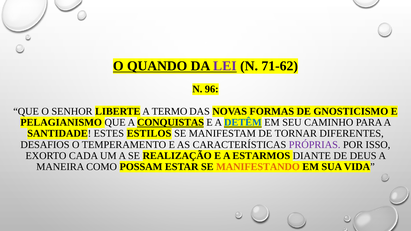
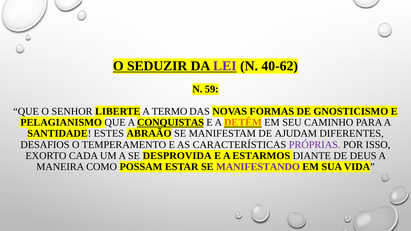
QUANDO: QUANDO -> SEDUZIR (157, 66)
71-62: 71-62 -> 40-62 (280, 66)
96: 96 -> 59 (212, 89)
DETÊM colour: blue -> orange (243, 123)
ESTILOS: ESTILOS -> ABRAÃO (149, 134)
TORNAR: TORNAR -> AJUDAM (296, 134)
REALIZAÇÃO: REALIZAÇÃO -> DESPROVIDA (177, 156)
MANIFESTANDO colour: orange -> purple (258, 167)
